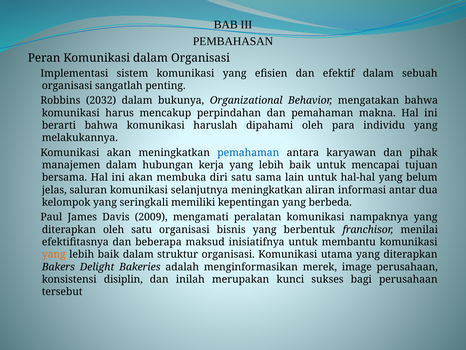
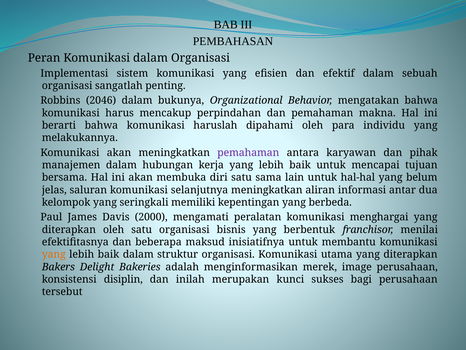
2032: 2032 -> 2046 (101, 100)
pemahaman colour: blue -> purple (248, 152)
2009: 2009 -> 2000 (151, 217)
nampaknya: nampaknya -> menghargai (379, 217)
